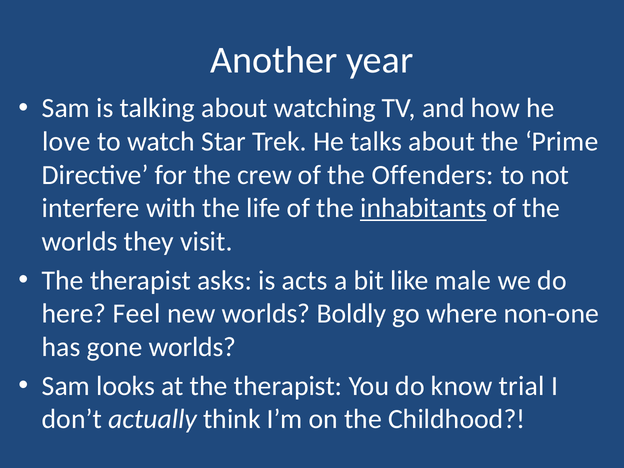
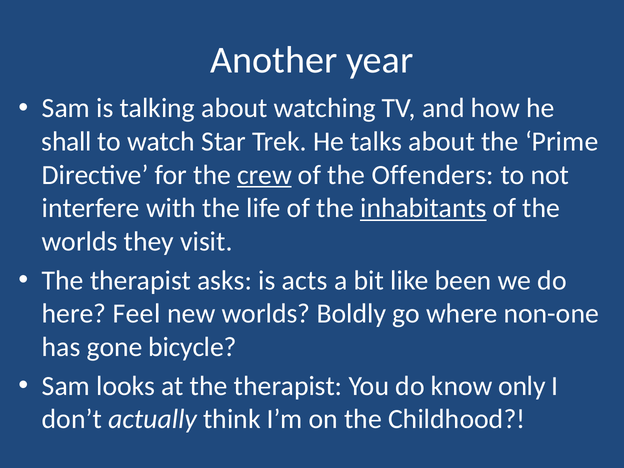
love: love -> shall (67, 142)
crew underline: none -> present (265, 175)
male: male -> been (463, 280)
gone worlds: worlds -> bicycle (192, 347)
trial: trial -> only (522, 386)
